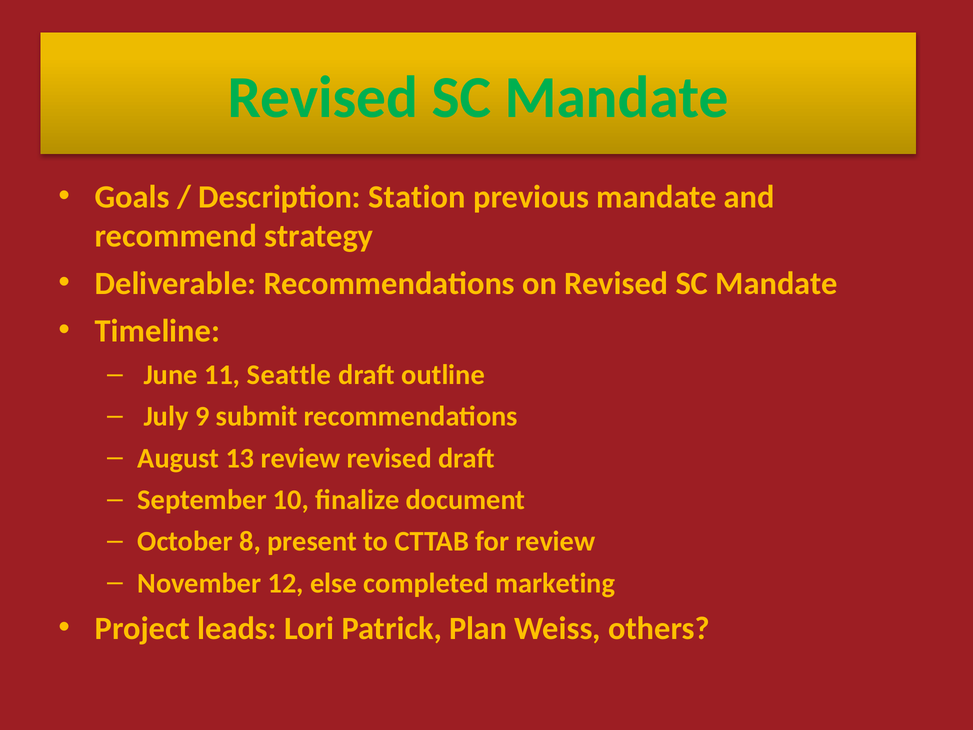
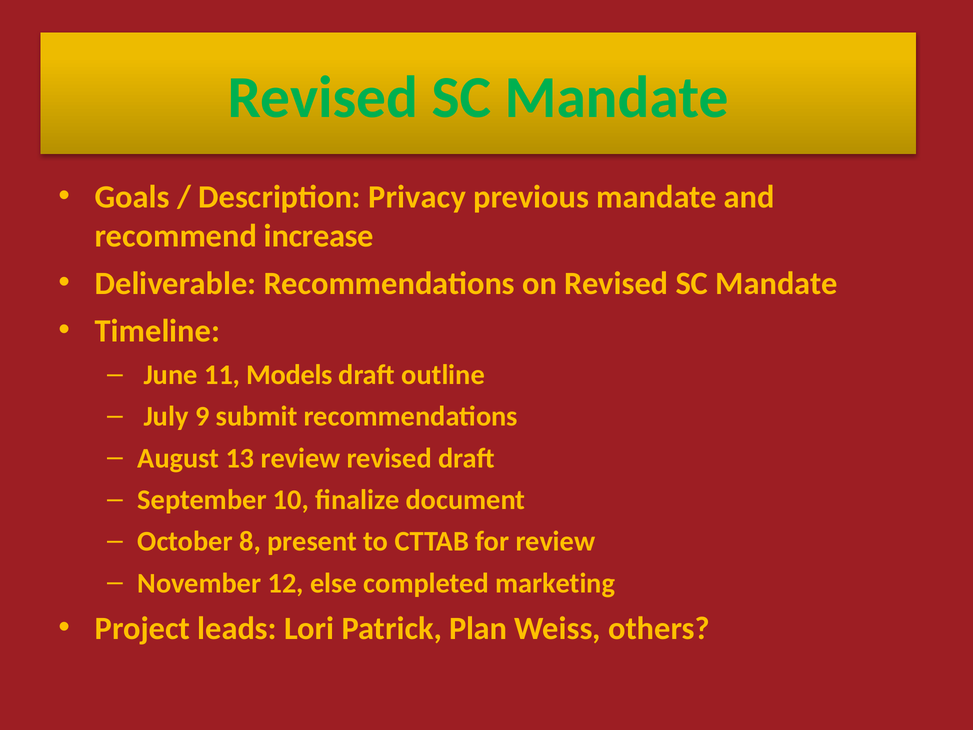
Station: Station -> Privacy (417, 197)
strategy: strategy -> increase (319, 236)
Seattle: Seattle -> Models (289, 375)
